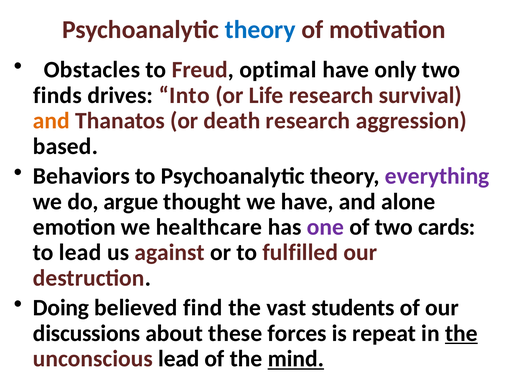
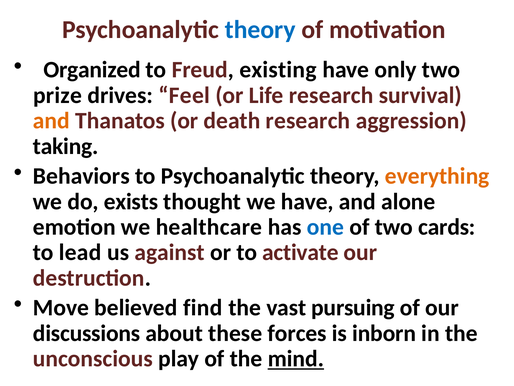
Obstacles: Obstacles -> Organized (92, 70)
optimal: optimal -> existing (278, 70)
finds: finds -> prize (57, 95)
Into: Into -> Feel (184, 95)
based: based -> taking (66, 146)
everything colour: purple -> orange (437, 176)
argue: argue -> exists (131, 201)
one colour: purple -> blue (325, 227)
fulfilled: fulfilled -> activate (300, 252)
Doing: Doing -> Move (61, 307)
students: students -> pursuing (353, 307)
repeat: repeat -> inborn (384, 333)
the underline: present -> none (461, 333)
unconscious lead: lead -> play (179, 358)
